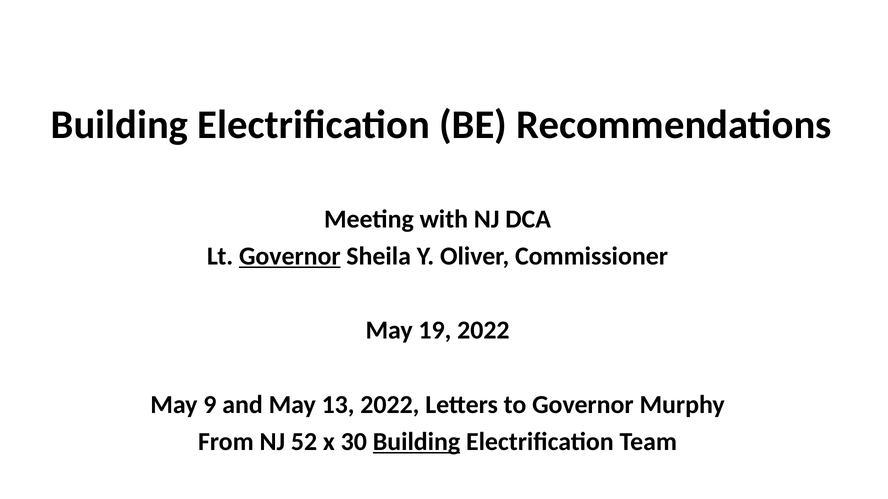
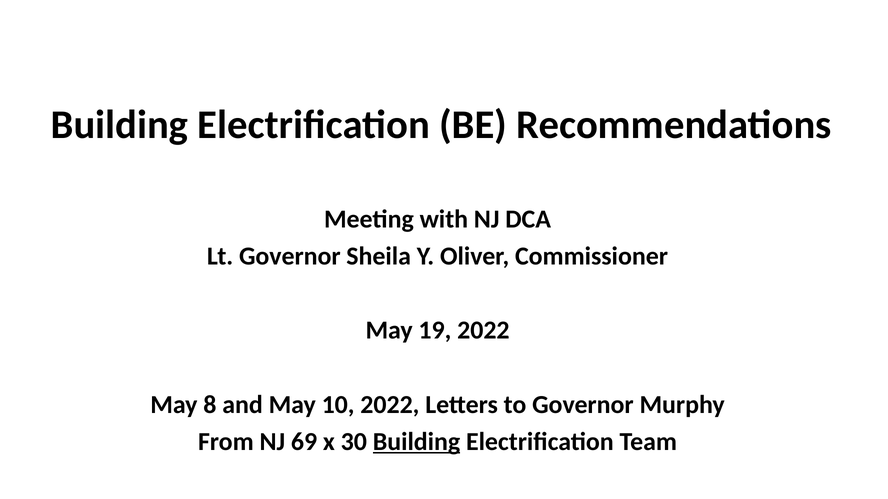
Governor underline: present -> none (290, 256)
9: 9 -> 8 (210, 405)
13: 13 -> 10 (338, 405)
52: 52 -> 69 (304, 442)
